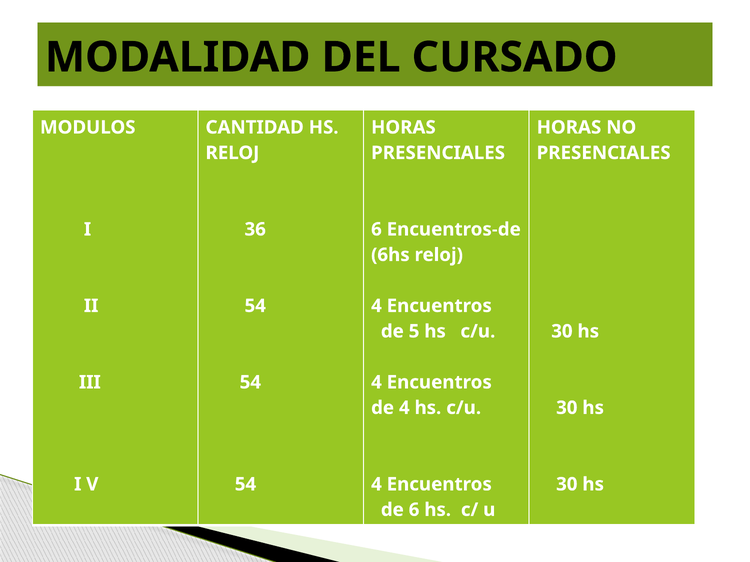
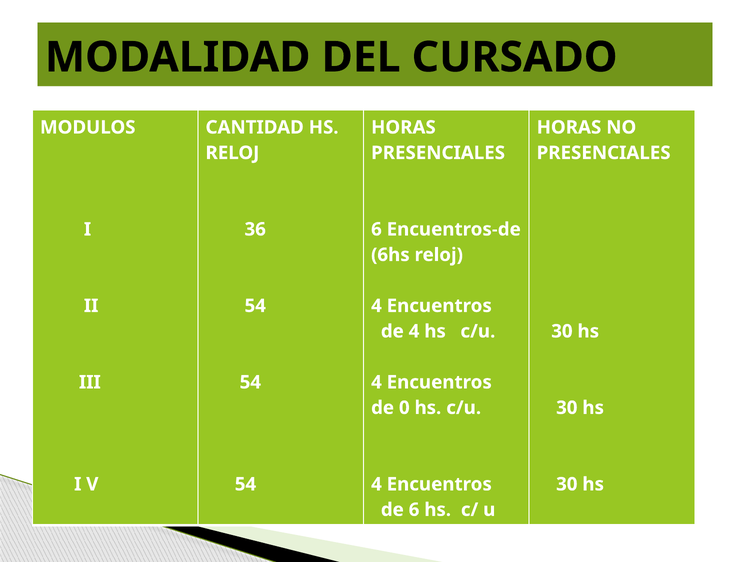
de 5: 5 -> 4 (414, 332)
de 4: 4 -> 0 (404, 408)
